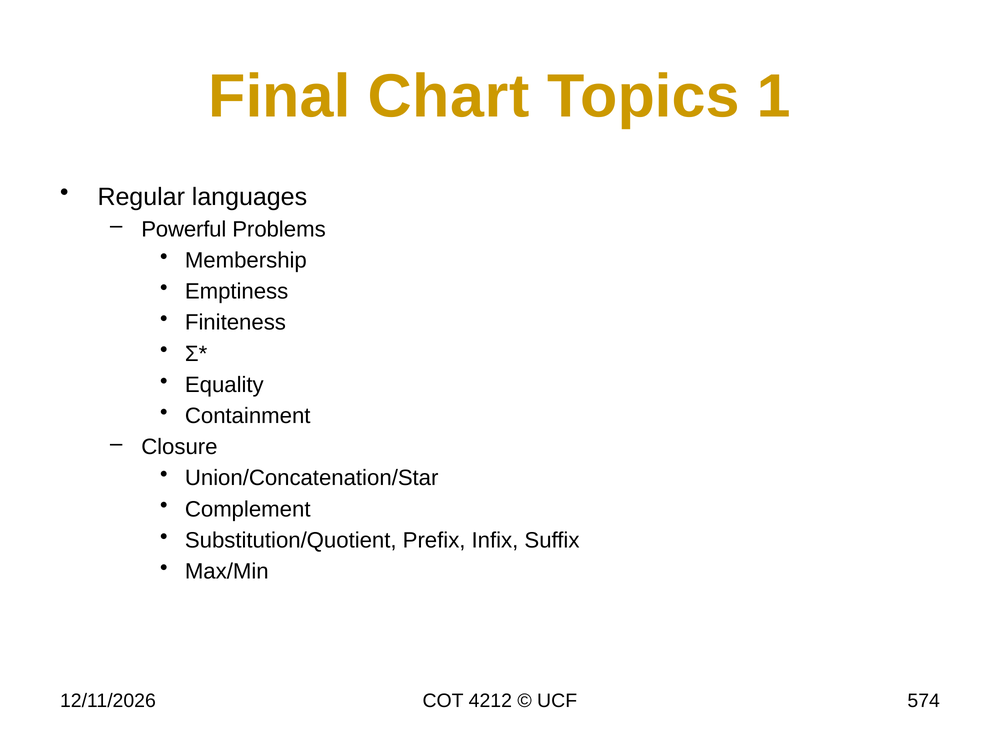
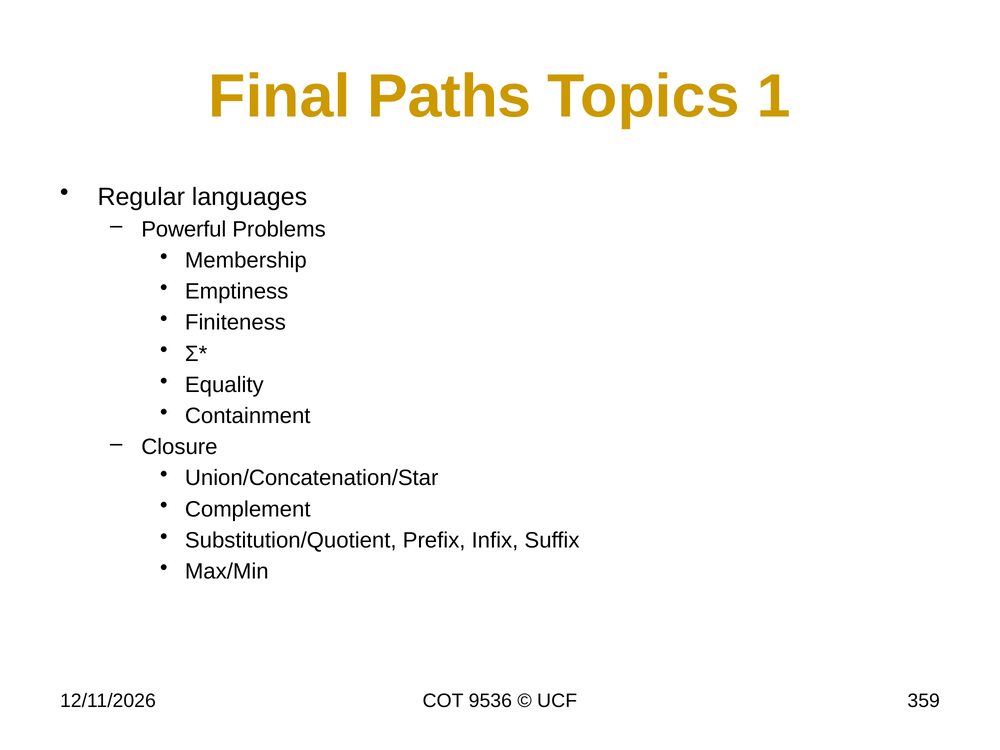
Chart: Chart -> Paths (449, 97)
4212: 4212 -> 9536 (490, 701)
574: 574 -> 359 (924, 701)
